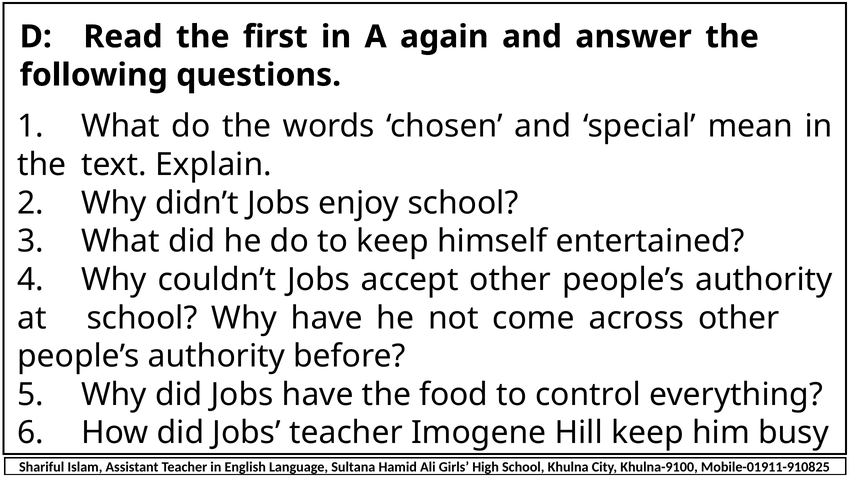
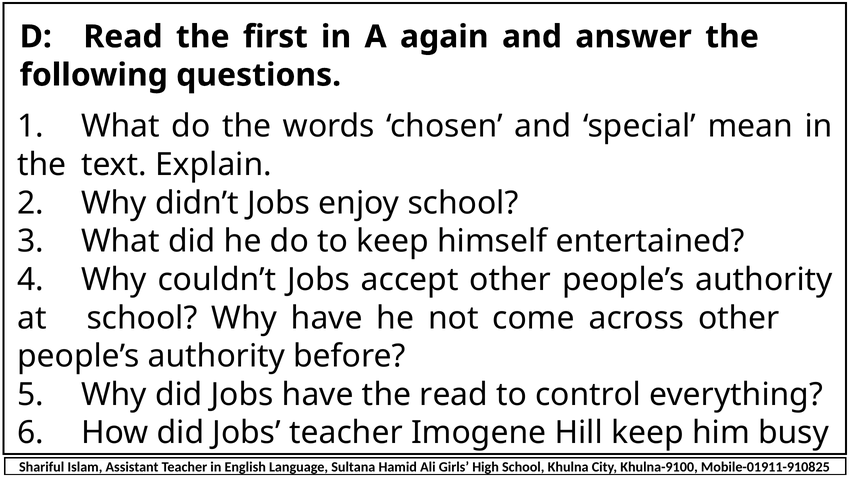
the food: food -> read (454, 394)
